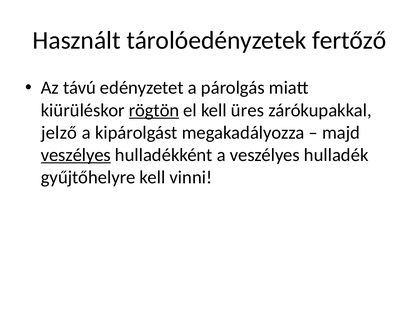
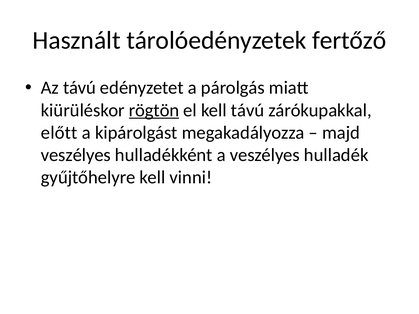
kell üres: üres -> távú (248, 110)
jelző: jelző -> előtt (59, 133)
veszélyes underline: present -> none (76, 155)
